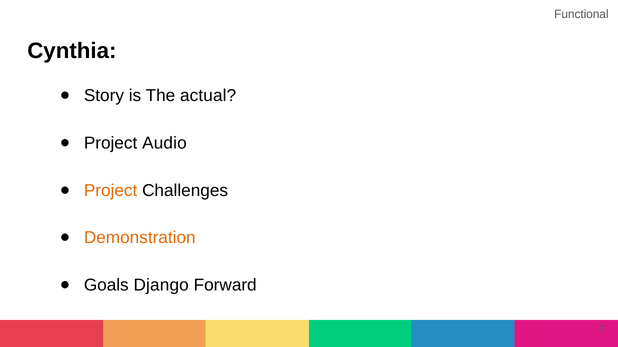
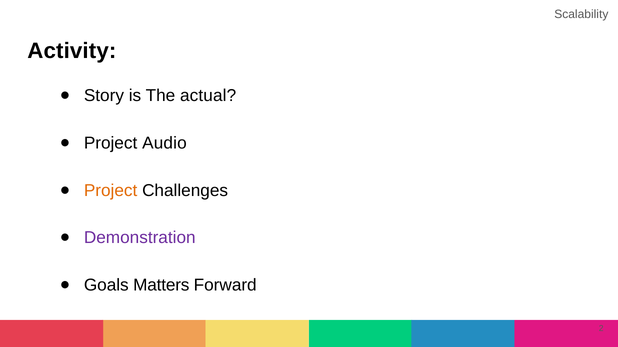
Functional: Functional -> Scalability (581, 14)
Cynthia: Cynthia -> Activity (72, 51)
Demonstration colour: orange -> purple (140, 238)
Django: Django -> Matters (161, 286)
